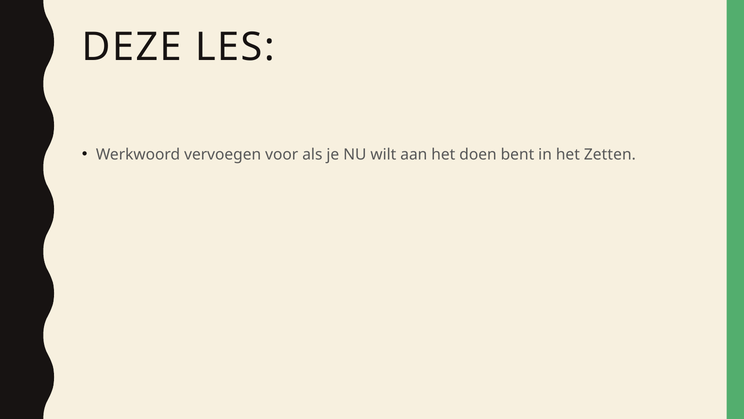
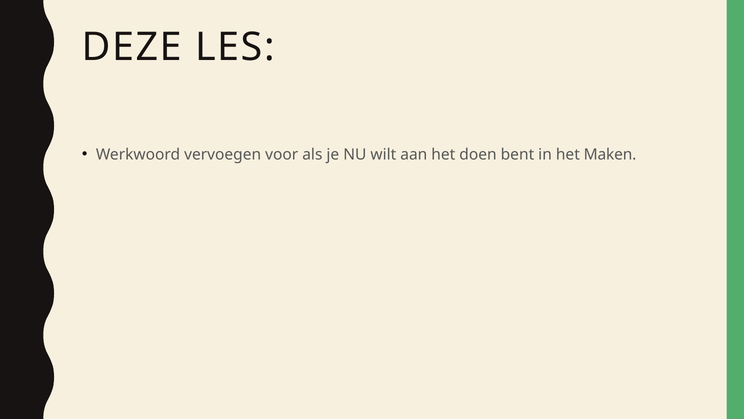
Zetten: Zetten -> Maken (610, 155)
